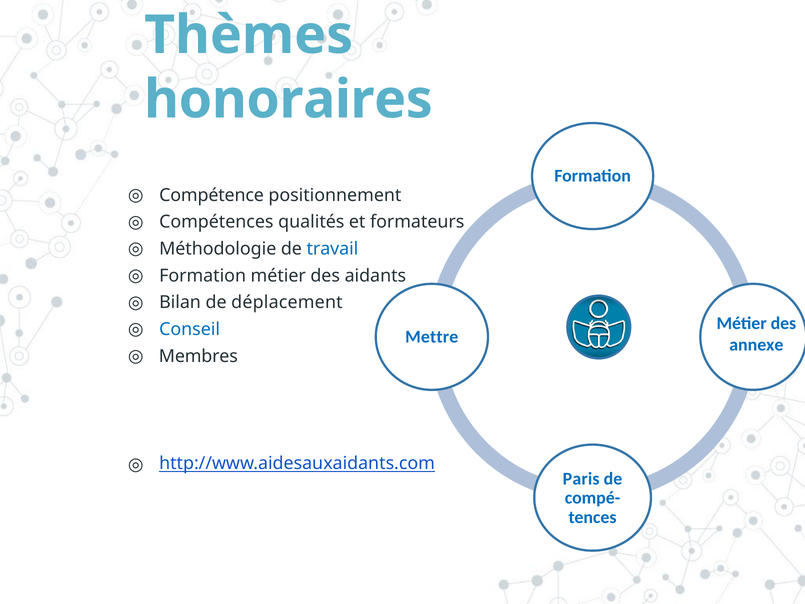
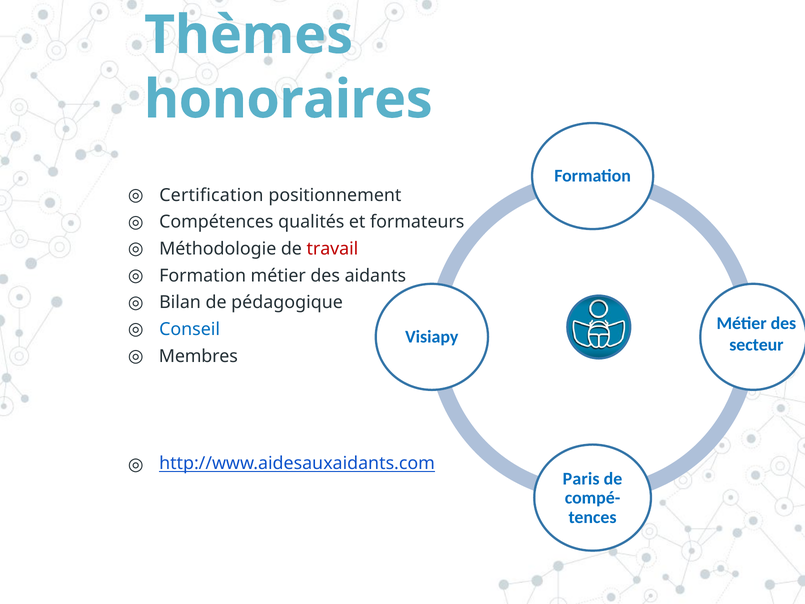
Compétence: Compétence -> Certification (211, 195)
travail colour: blue -> red (332, 249)
déplacement: déplacement -> pédagogique (287, 302)
Mettre: Mettre -> Visiapy (432, 337)
annexe: annexe -> secteur (756, 345)
